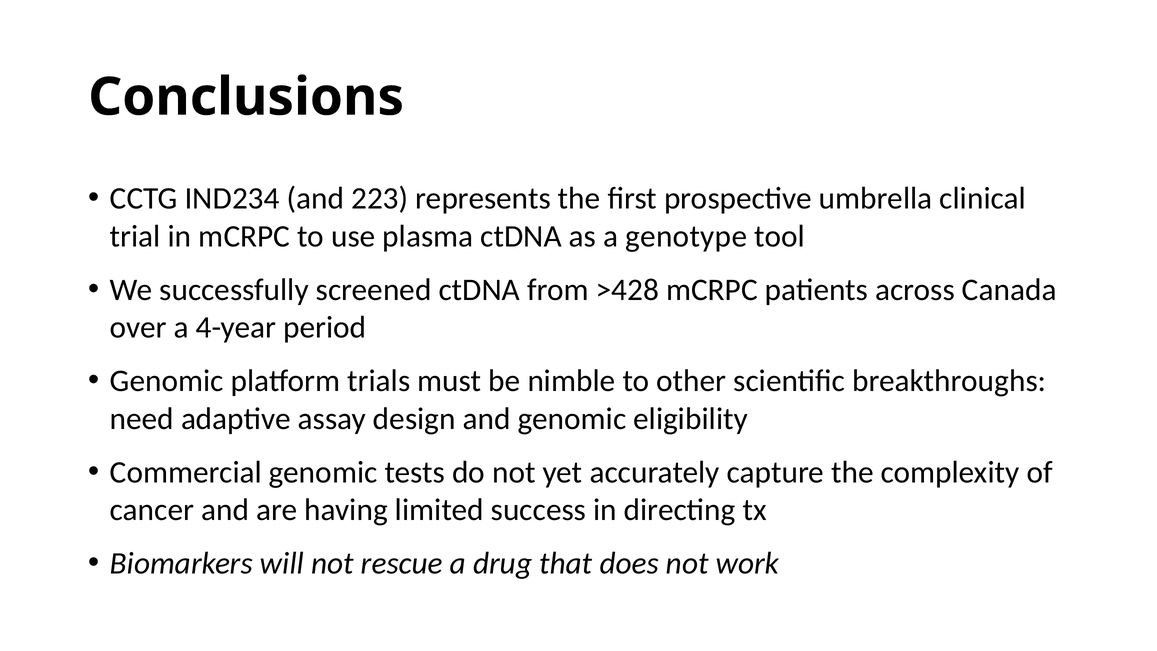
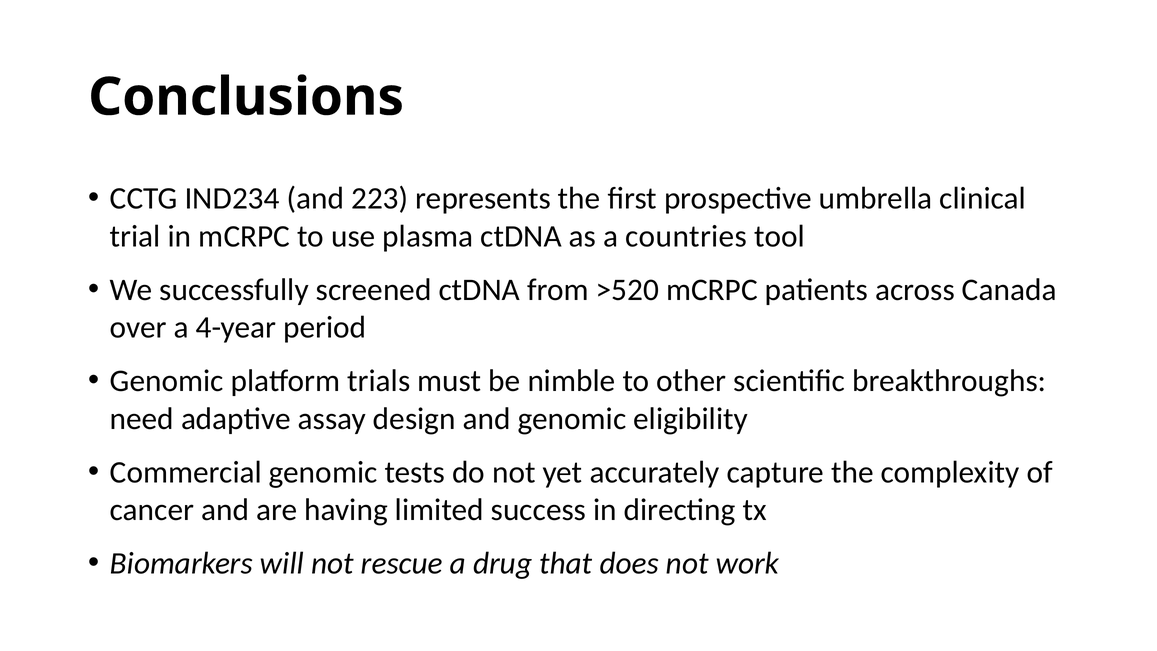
genotype: genotype -> countries (686, 236)
>428: >428 -> >520 (627, 290)
